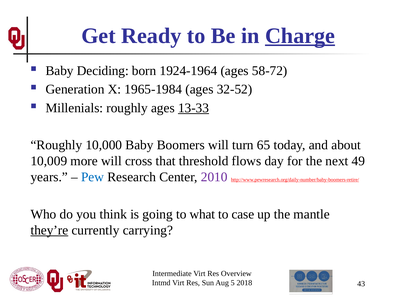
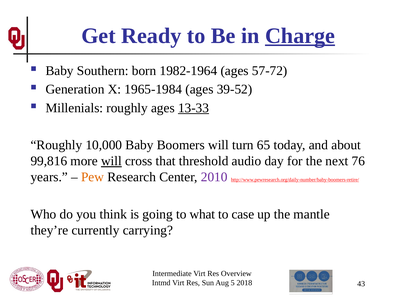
Deciding: Deciding -> Southern (103, 71)
1924-1964: 1924-1964 -> 1982-1964 (188, 71)
58-72: 58-72 -> 57-72 (270, 71)
32-52: 32-52 -> 39-52 (235, 89)
10,009: 10,009 -> 99,816 (49, 161)
will underline: none -> present (111, 161)
flows: flows -> audio (246, 161)
49: 49 -> 76 (358, 161)
Pew colour: blue -> orange (93, 177)
they’re underline: present -> none (49, 230)
